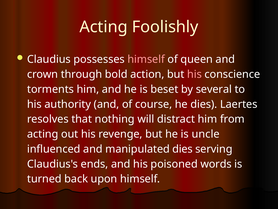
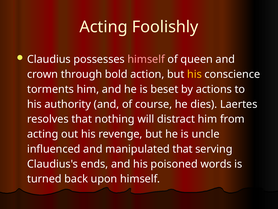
his colour: pink -> yellow (194, 74)
several: several -> actions (214, 89)
manipulated dies: dies -> that (183, 149)
